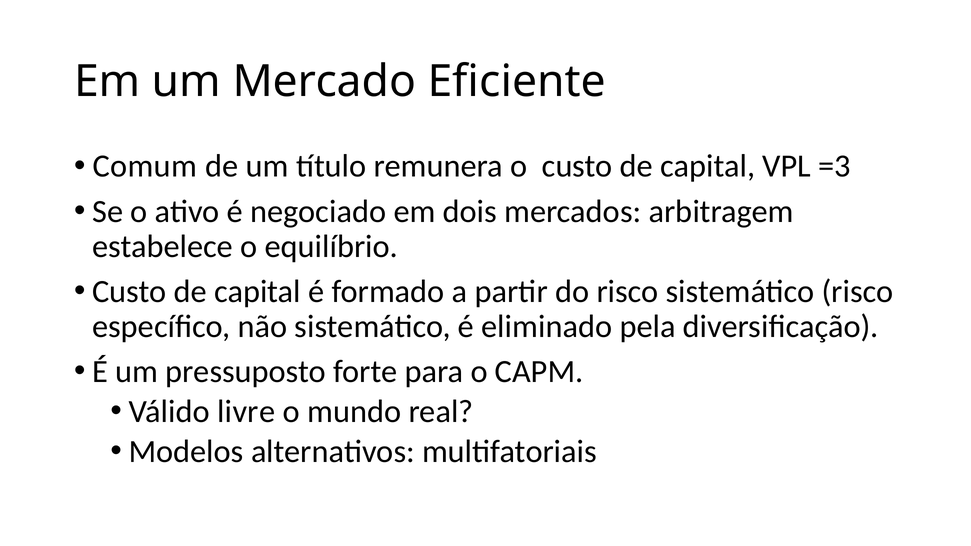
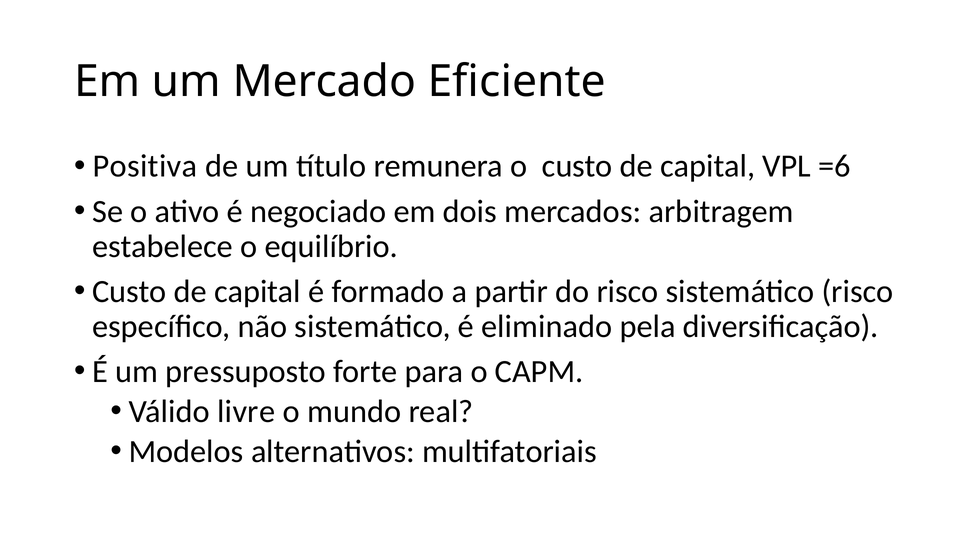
Comum: Comum -> Positiva (145, 166)
=3: =3 -> =6 (835, 166)
